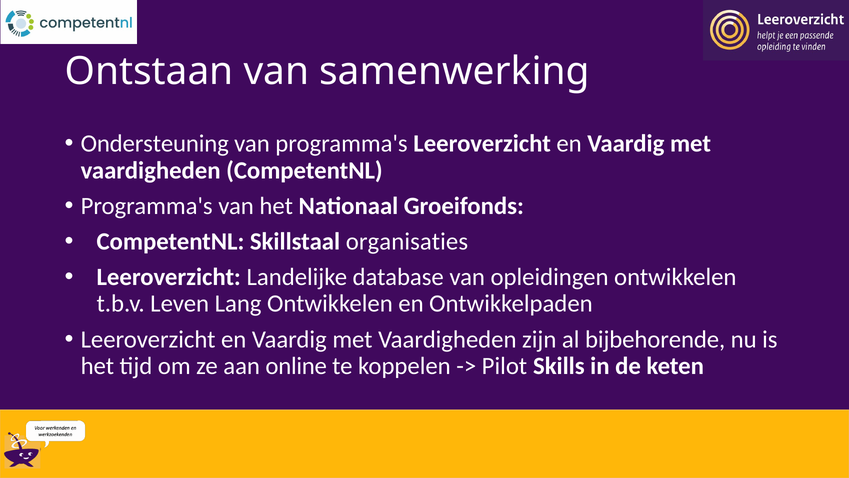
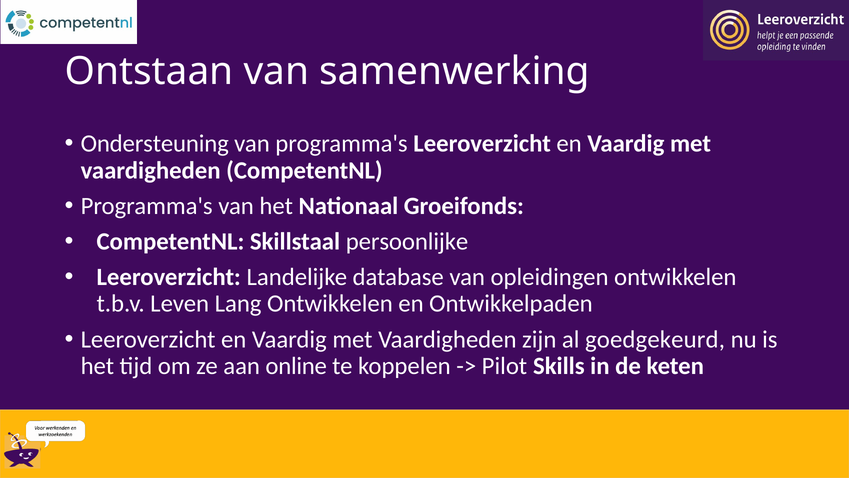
organisaties: organisaties -> persoonlijke (407, 241)
bijbehorende: bijbehorende -> goedgekeurd (655, 339)
